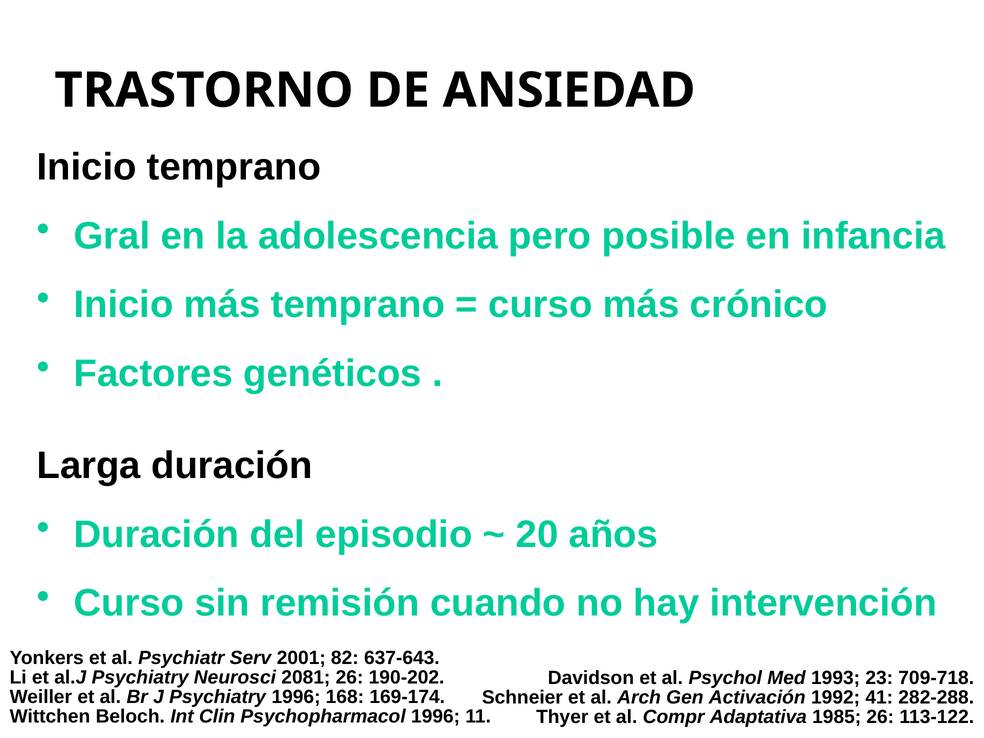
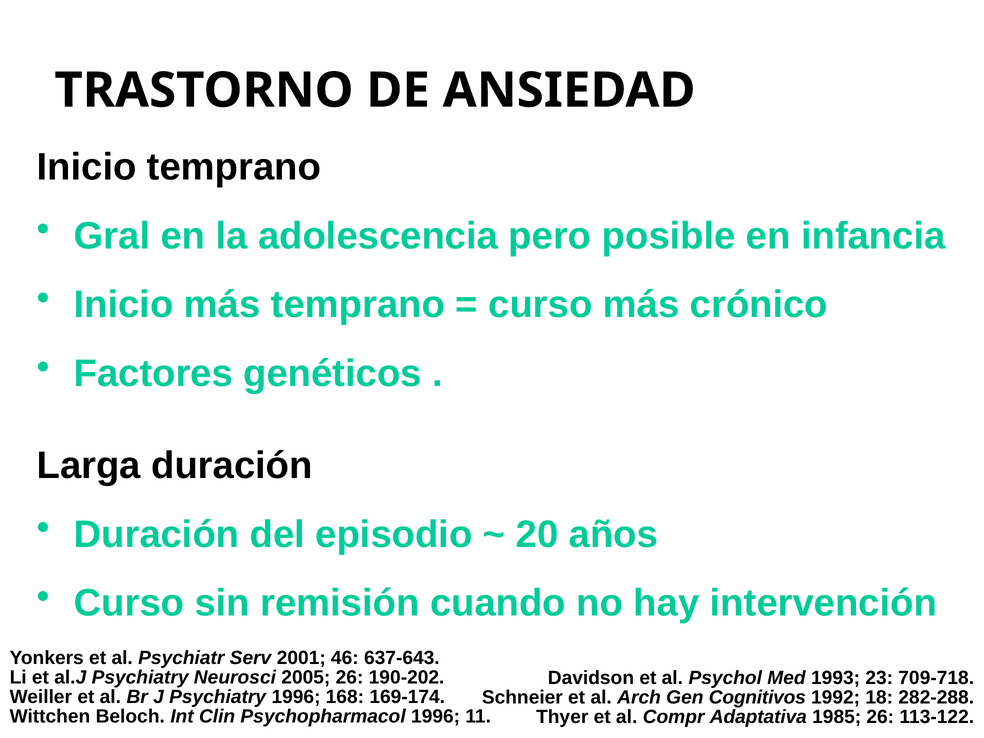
82: 82 -> 46 (345, 658)
2081: 2081 -> 2005 (306, 677)
Activación: Activación -> Cognitivos (757, 697)
41: 41 -> 18 (879, 697)
